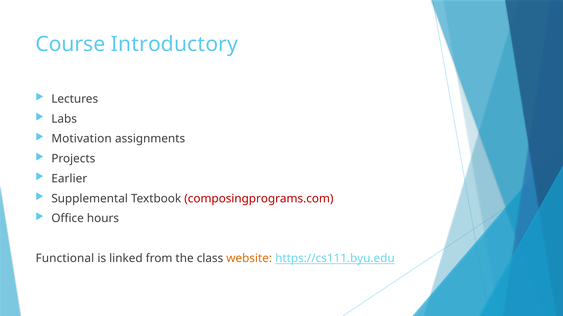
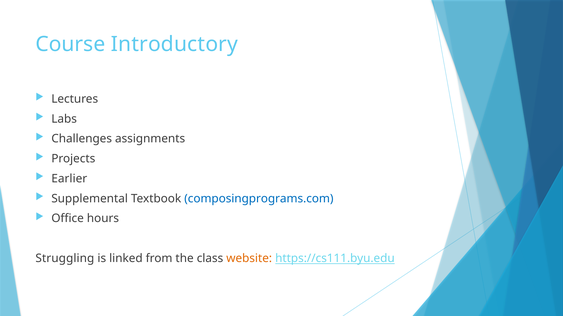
Motivation: Motivation -> Challenges (82, 139)
composingprograms.com colour: red -> blue (259, 199)
Functional: Functional -> Struggling (65, 259)
